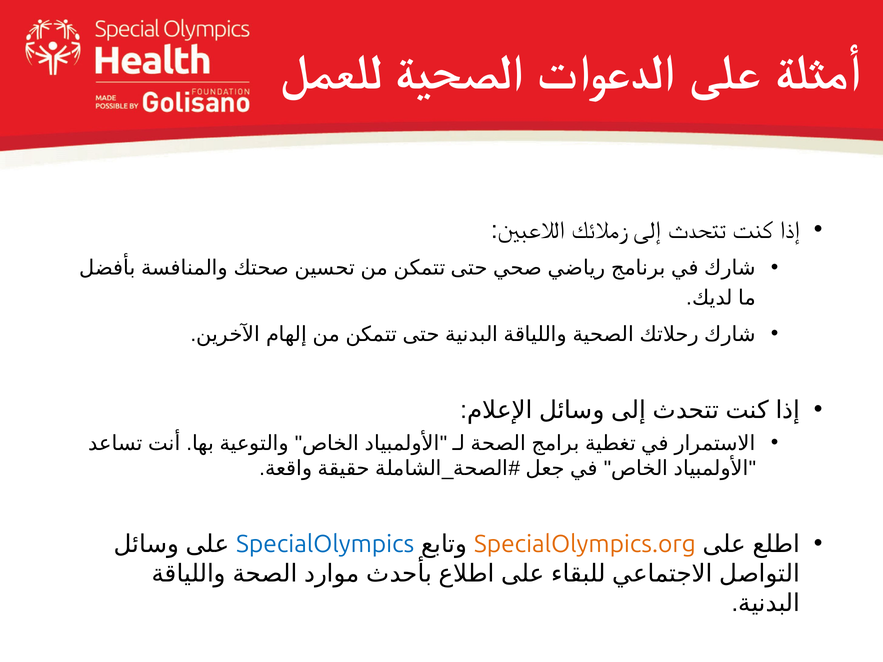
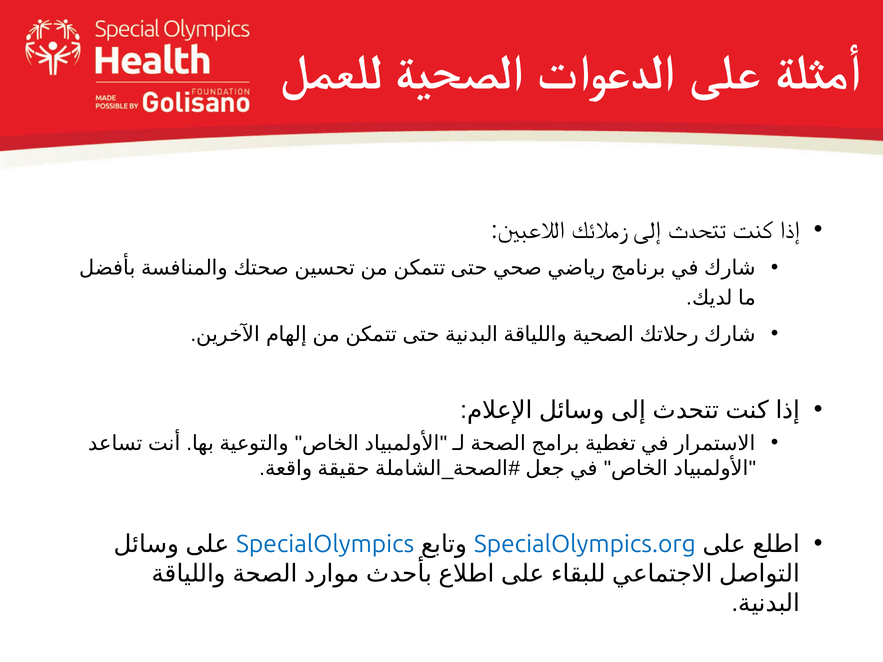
SpecialOlympics.org colour: orange -> blue (585, 544)
